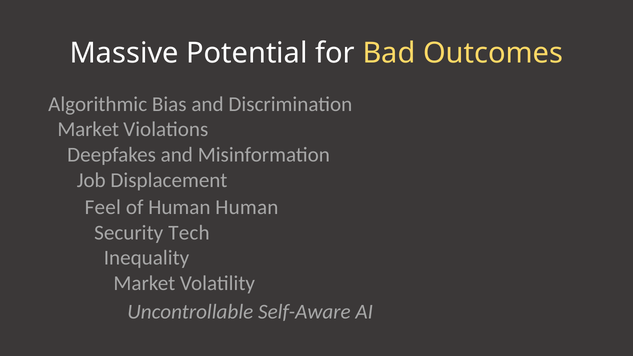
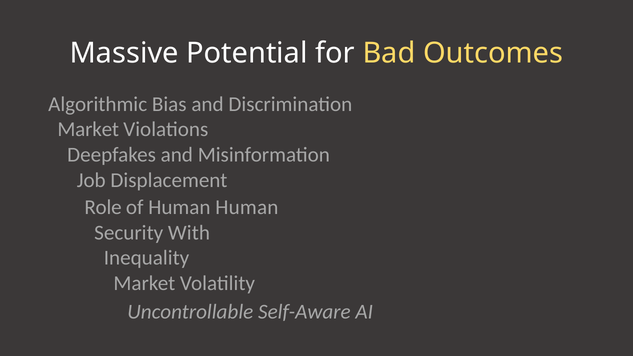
Feel: Feel -> Role (103, 207)
Tech: Tech -> With (189, 233)
